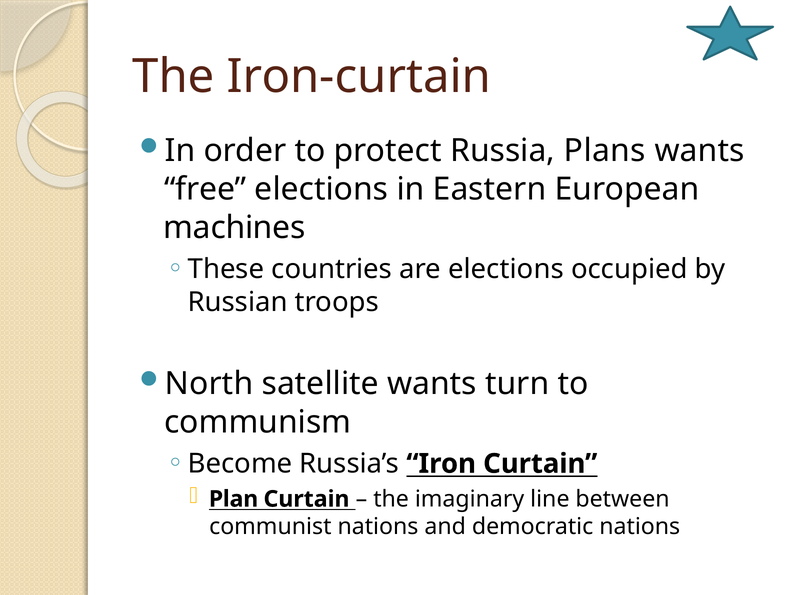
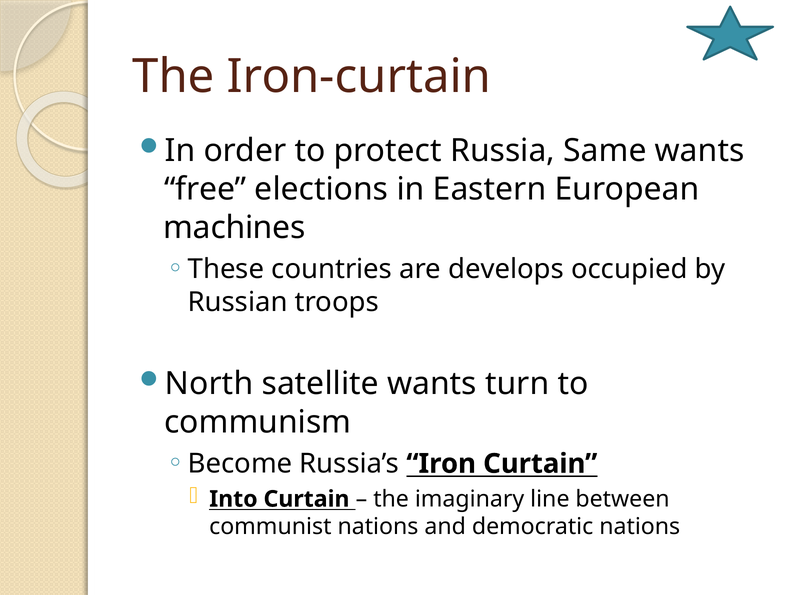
Plans: Plans -> Same (605, 151)
are elections: elections -> develops (506, 269)
Plan: Plan -> Into (233, 499)
